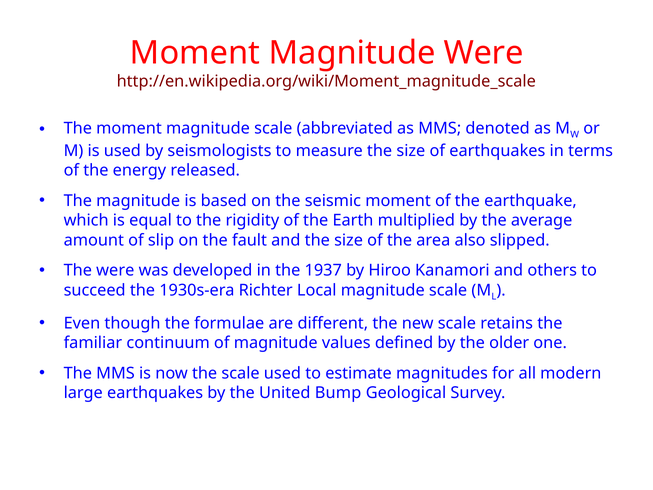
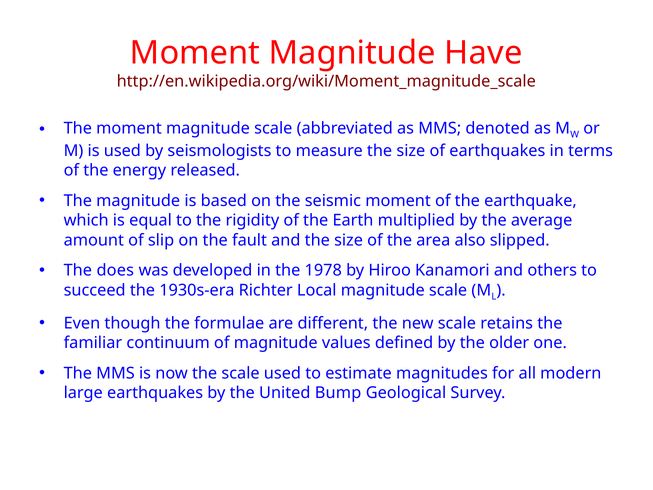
Magnitude Were: Were -> Have (483, 53)
The were: were -> does (115, 270)
1937: 1937 -> 1978 (323, 270)
